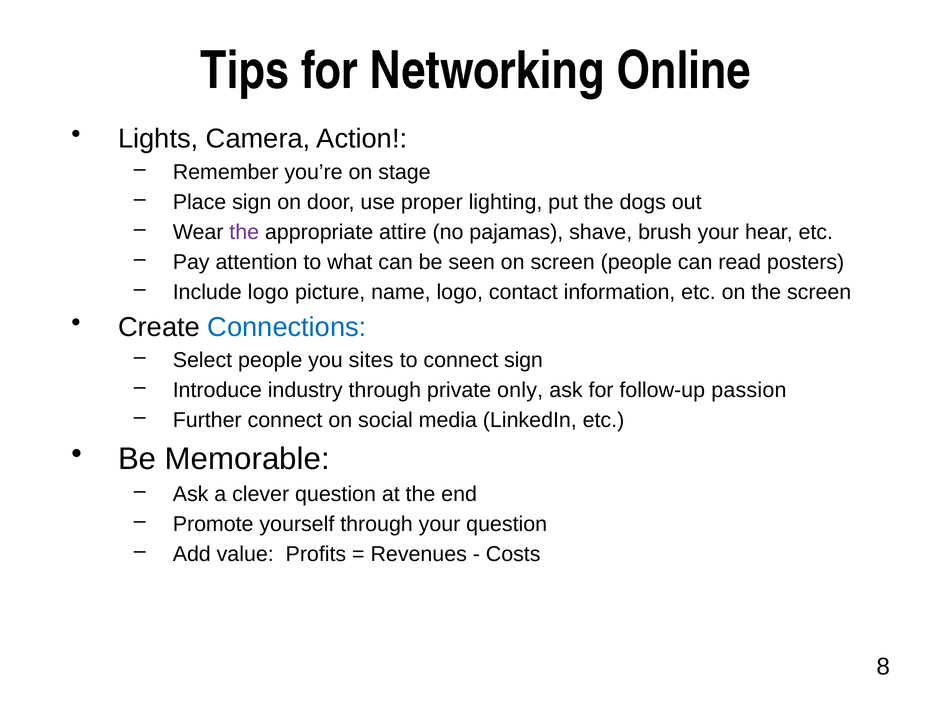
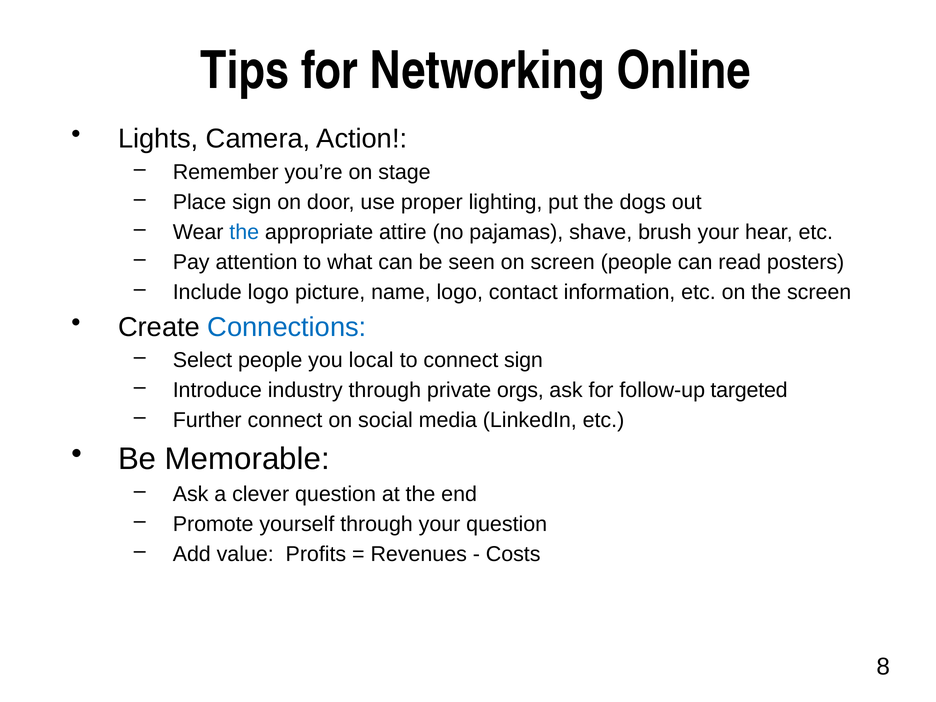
the colour: purple -> blue (244, 232)
sites: sites -> local (371, 360)
only: only -> orgs (520, 390)
passion: passion -> targeted (749, 390)
